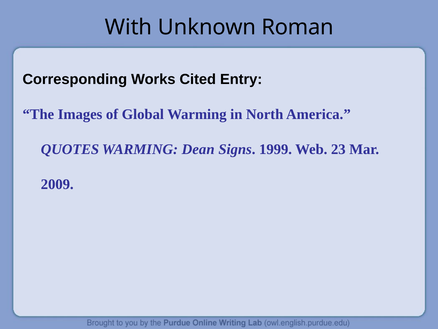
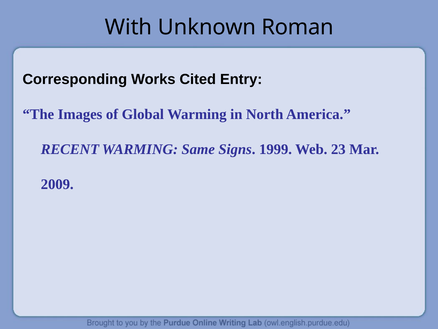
QUOTES: QUOTES -> RECENT (70, 149)
Dean: Dean -> Same (198, 149)
